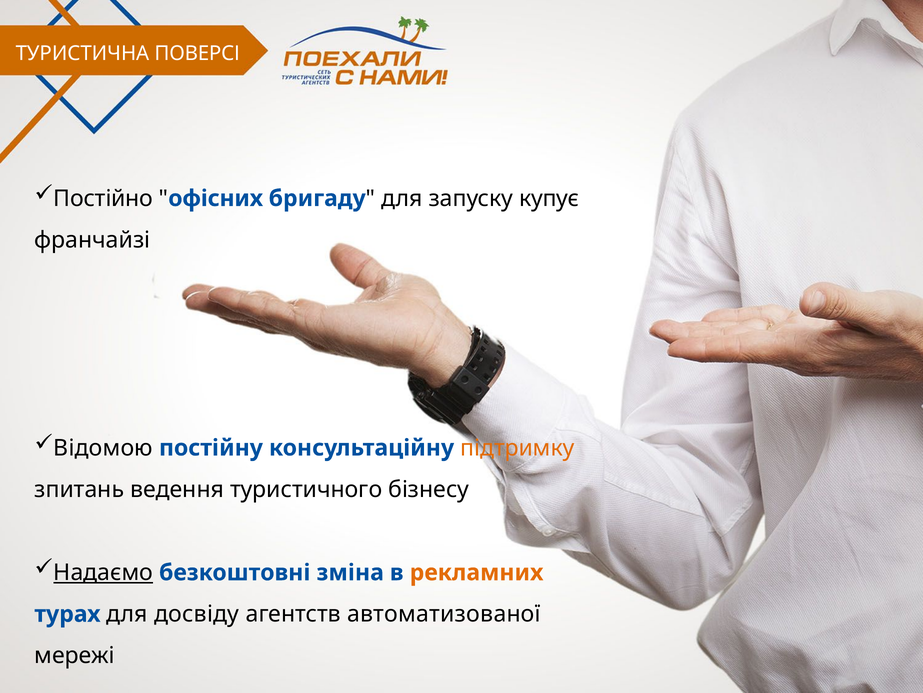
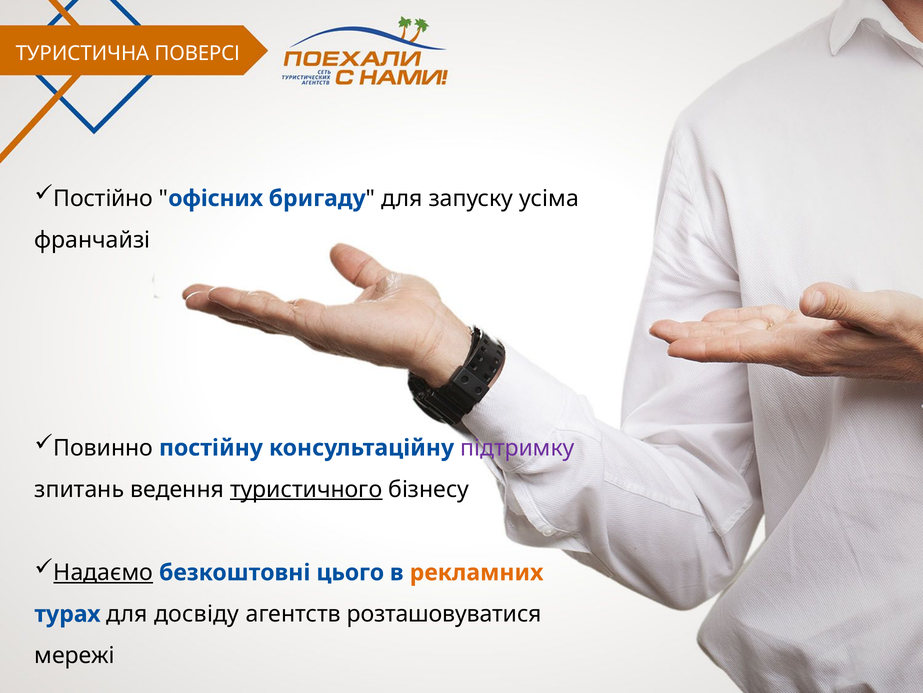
купує: купує -> усіма (549, 198)
Відомою: Відомою -> Повинно (103, 447)
підтримку colour: orange -> purple (517, 447)
туристичного underline: none -> present (306, 489)
зміна: зміна -> цього (350, 572)
автоматизованої: автоматизованої -> розташовуватися (444, 614)
